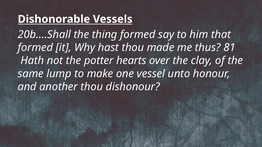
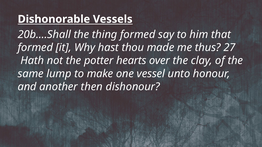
81: 81 -> 27 (229, 48)
another thou: thou -> then (92, 87)
